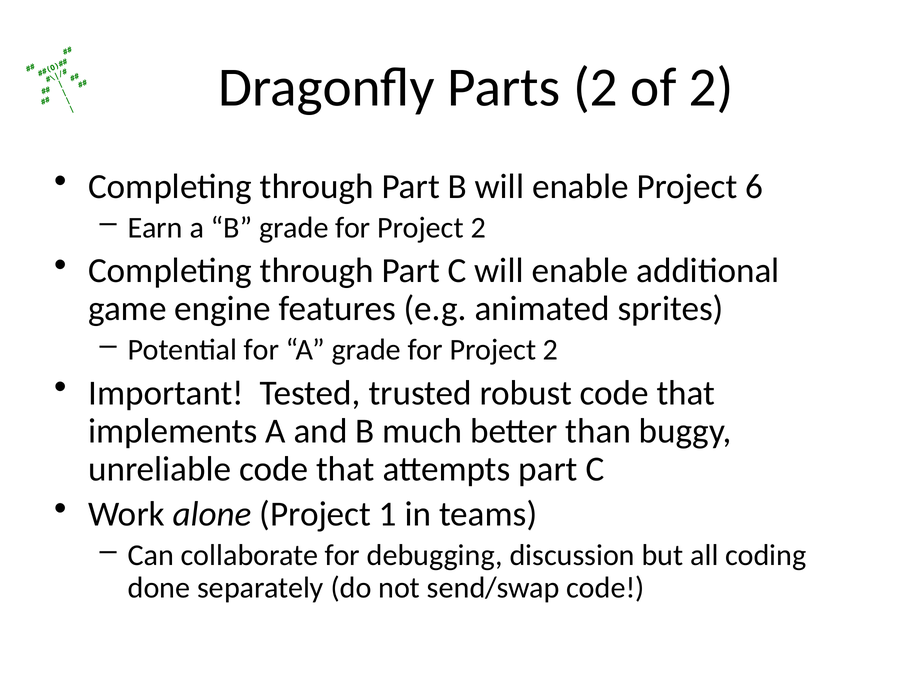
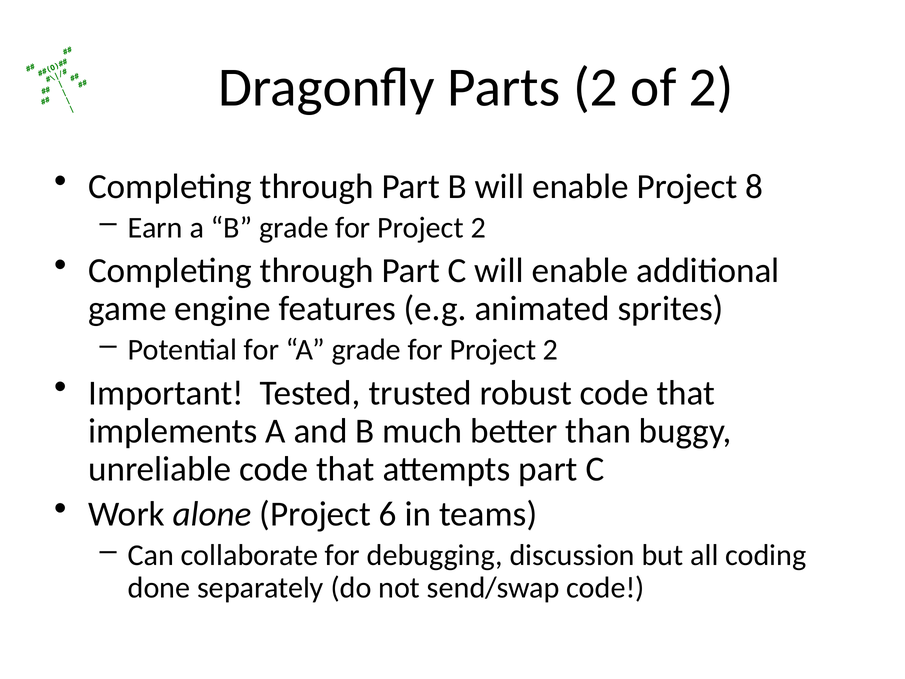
6: 6 -> 8 (754, 186)
1: 1 -> 6 (388, 514)
